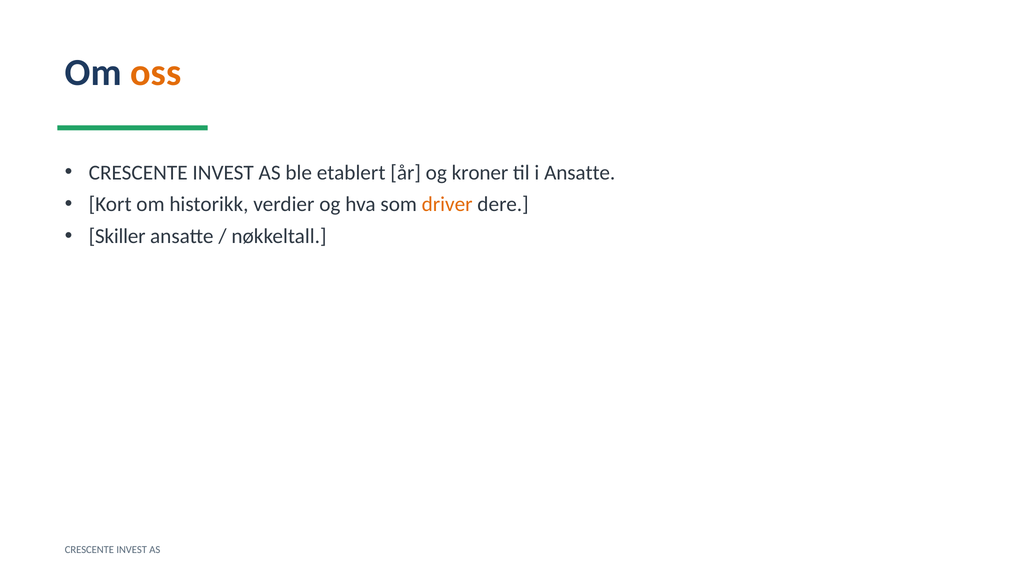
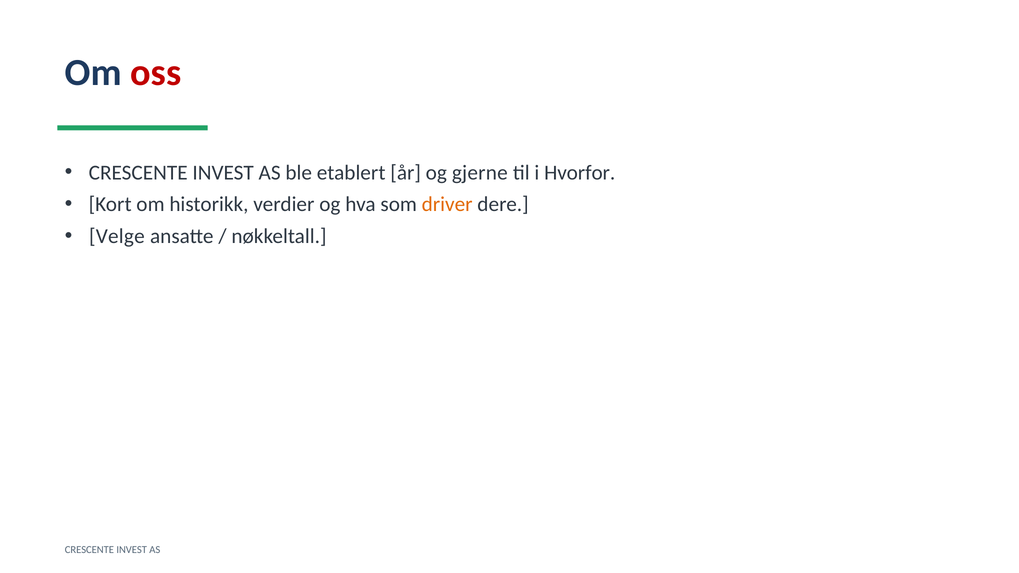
oss colour: orange -> red (156, 73)
kroner: kroner -> gjerne (480, 173)
i Ansatte: Ansatte -> Hvorfor (580, 173)
Skiller: Skiller -> Velge (117, 236)
